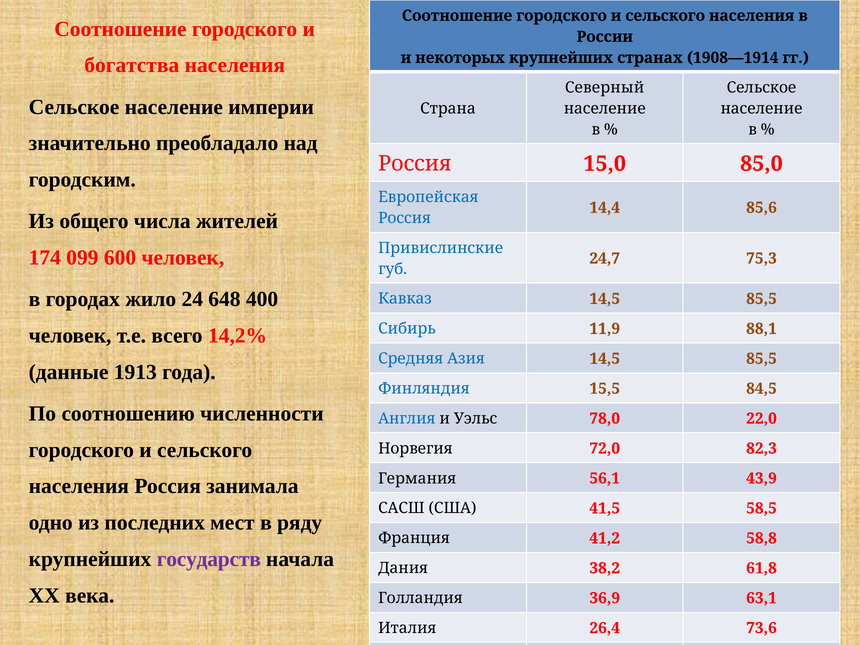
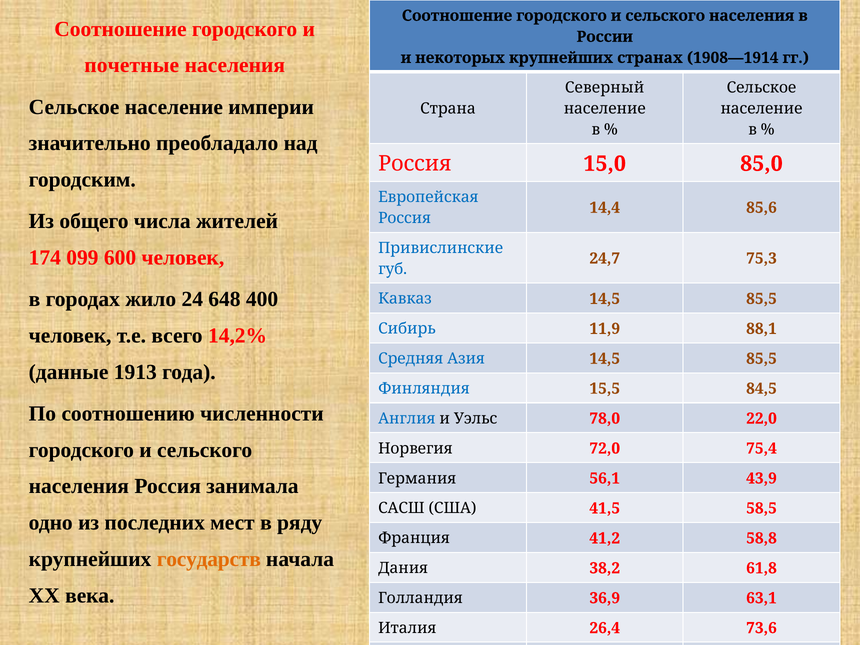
богатства: богатства -> почетные (132, 65)
82,3: 82,3 -> 75,4 (761, 448)
государств colour: purple -> orange (209, 559)
